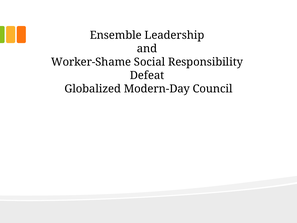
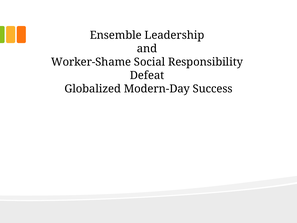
Council: Council -> Success (213, 89)
